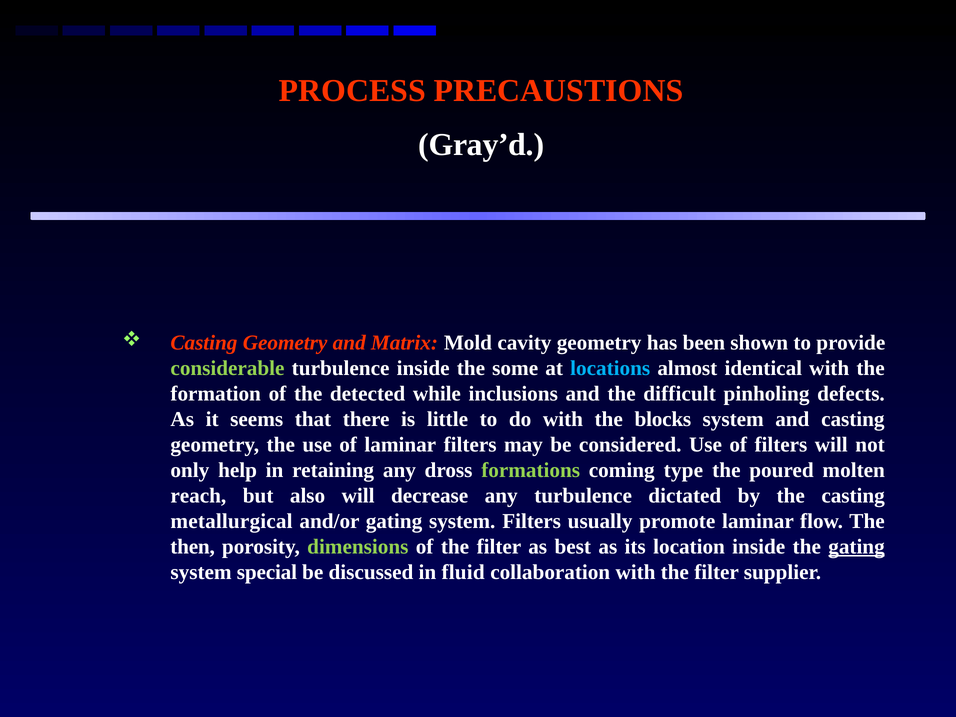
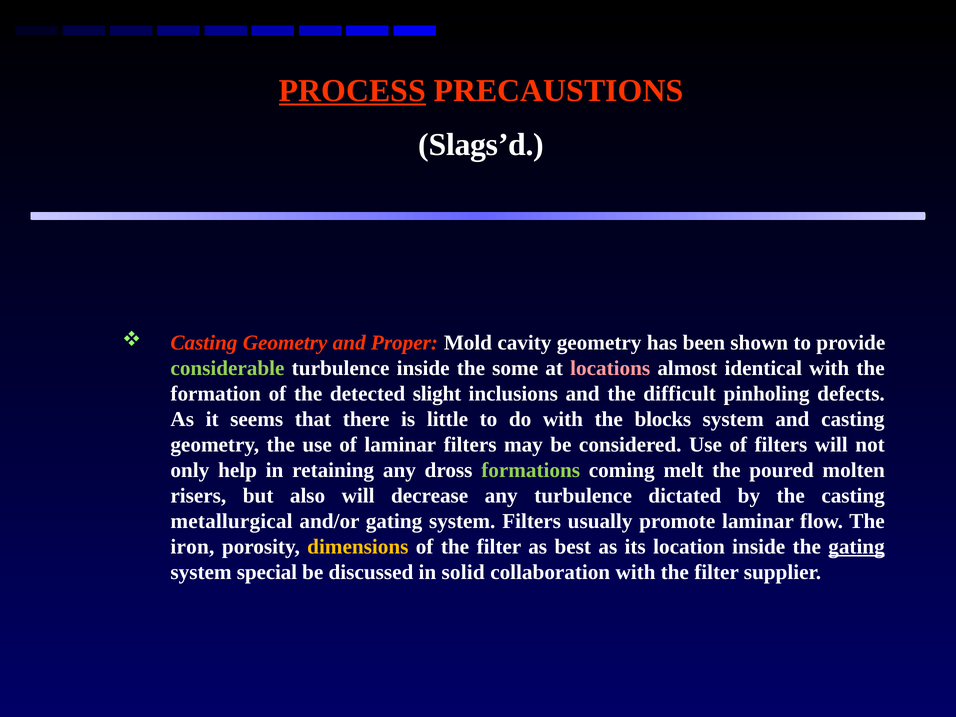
PROCESS underline: none -> present (352, 91)
Gray’d: Gray’d -> Slags’d (481, 145)
Matrix: Matrix -> Proper (404, 343)
locations colour: light blue -> pink (610, 368)
while: while -> slight (437, 394)
type: type -> melt (684, 470)
reach: reach -> risers (198, 496)
then: then -> iron (192, 547)
dimensions colour: light green -> yellow (358, 547)
fluid: fluid -> solid (463, 572)
